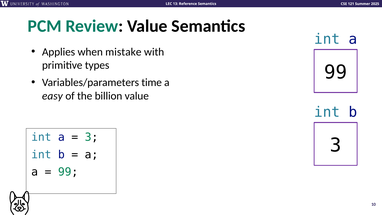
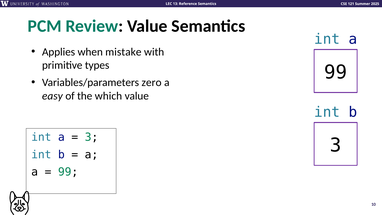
time: time -> zero (152, 83)
billion: billion -> which (108, 96)
